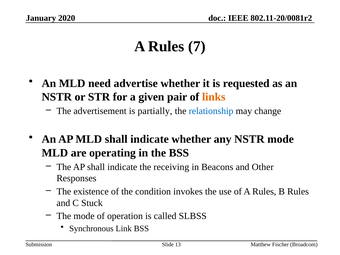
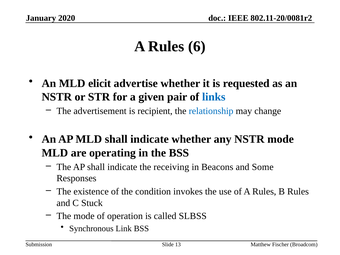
7: 7 -> 6 (197, 46)
need: need -> elicit (100, 83)
links colour: orange -> blue (214, 97)
partially: partially -> recipient (155, 111)
Other: Other -> Some (263, 167)
